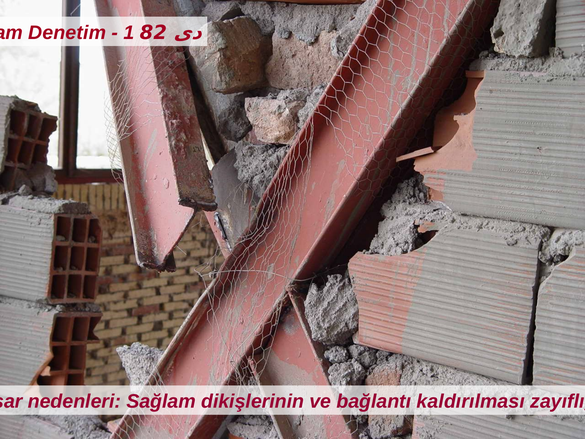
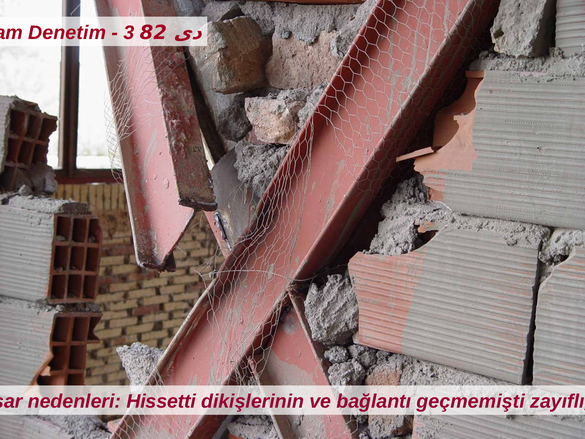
1: 1 -> 3 (129, 33)
Sağlam: Sağlam -> Hissetti (161, 401)
kaldırılması: kaldırılması -> geçmemişti (471, 401)
